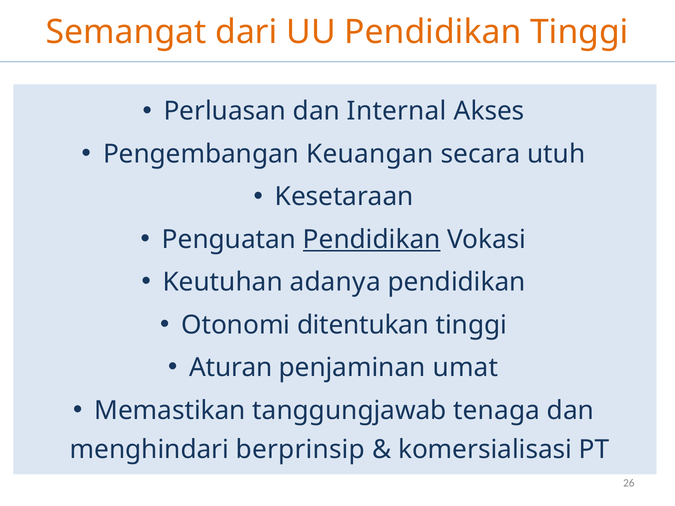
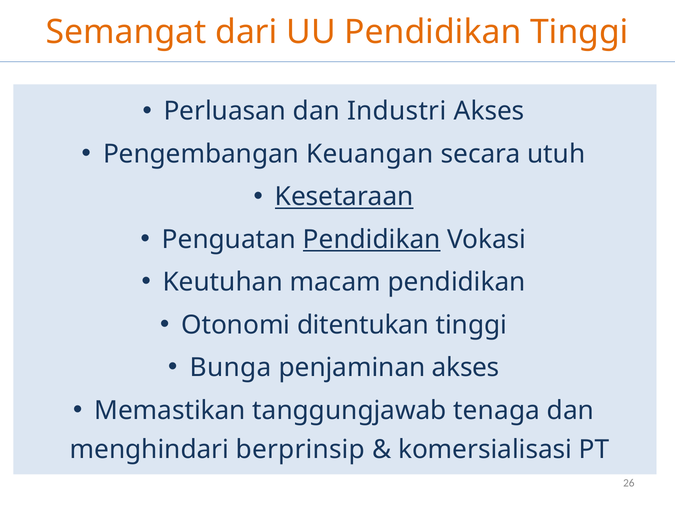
Internal: Internal -> Industri (397, 111)
Kesetaraan underline: none -> present (344, 197)
adanya: adanya -> macam (335, 282)
Aturan: Aturan -> Bunga (231, 368)
penjaminan umat: umat -> akses (466, 368)
